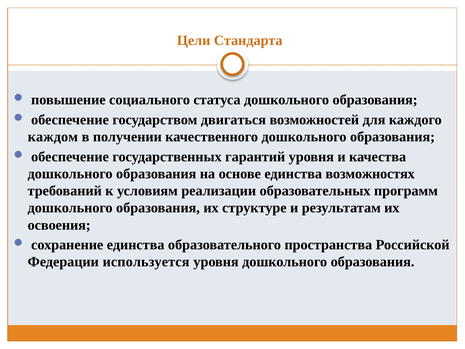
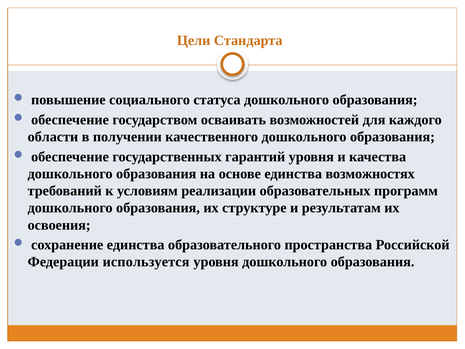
двигаться: двигаться -> осваивать (233, 120)
каждом: каждом -> области (53, 137)
